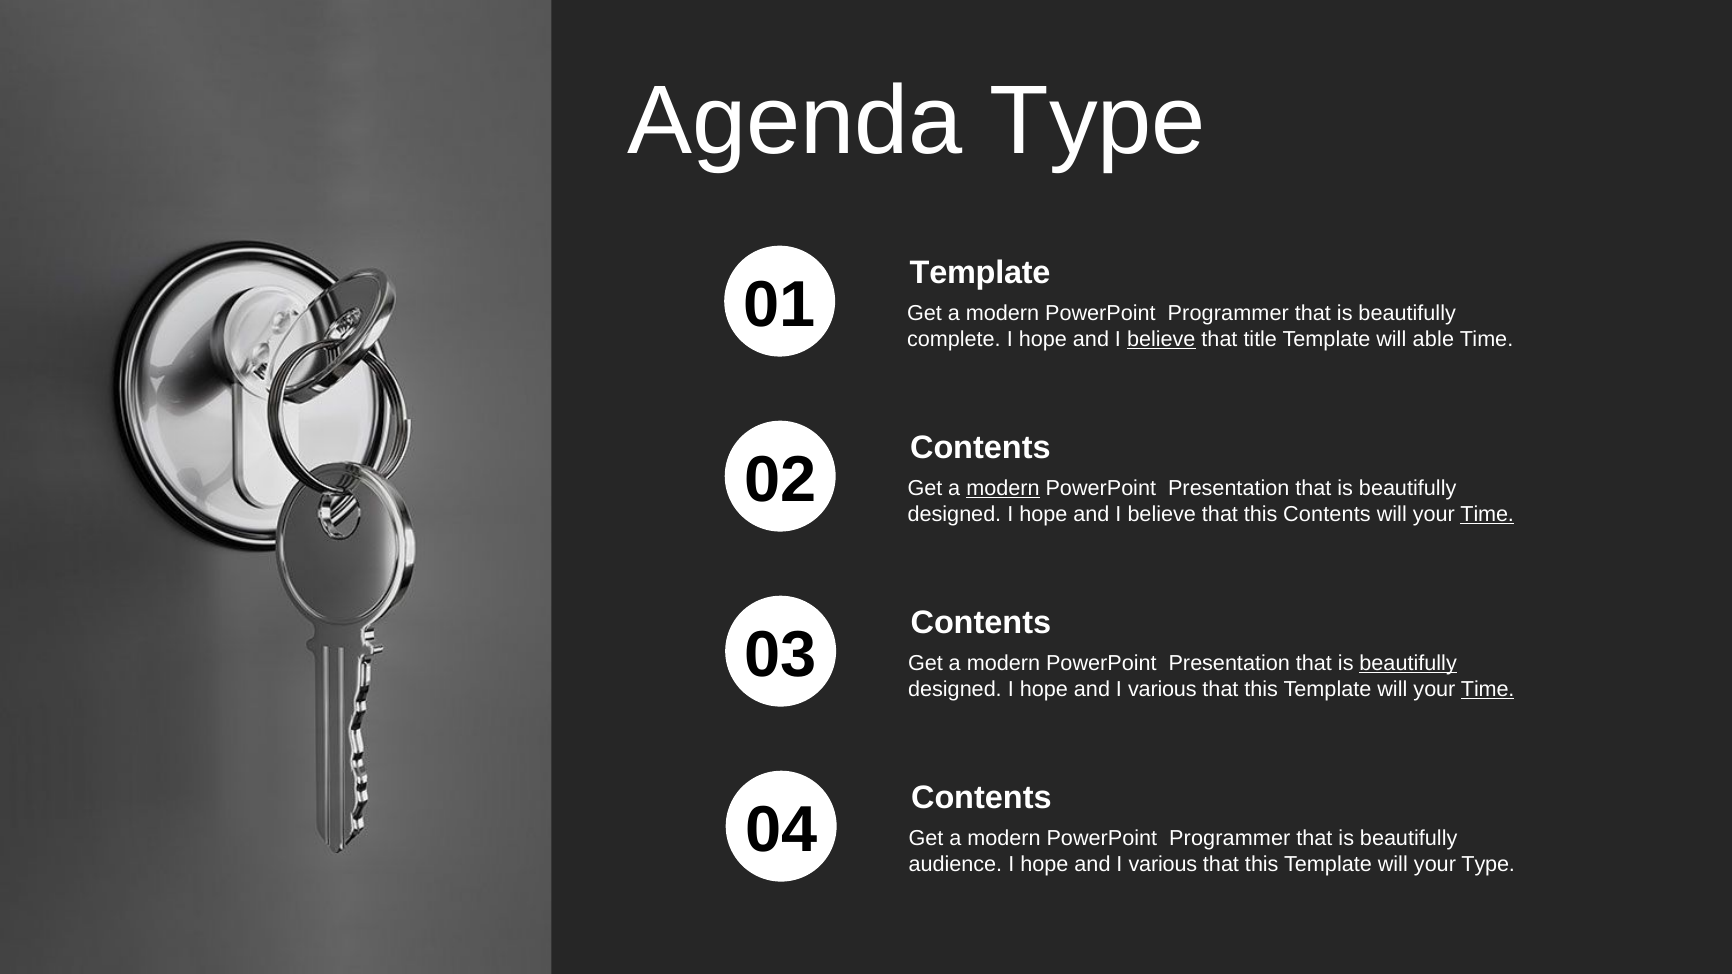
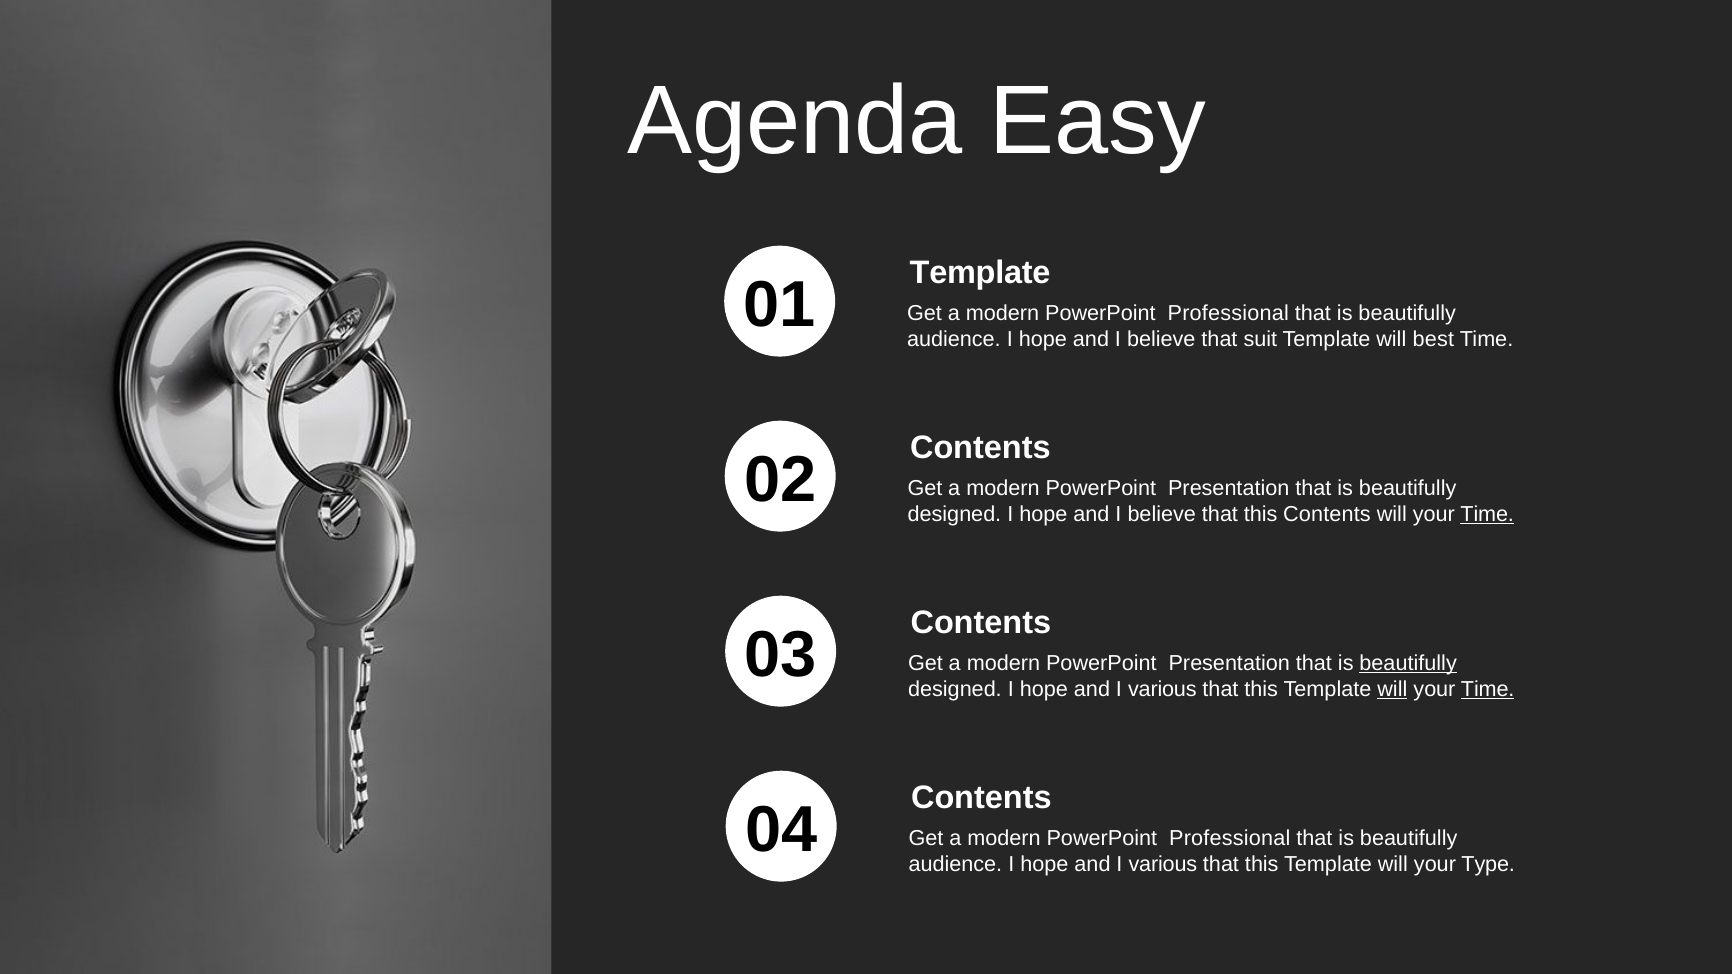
Agenda Type: Type -> Easy (1098, 121)
Programmer: Programmer -> Professional (1228, 313)
complete: complete -> audience (954, 339)
believe underline: present -> none (1161, 339)
title: title -> suit (1260, 339)
able: able -> best (1433, 339)
modern underline: present -> none (1003, 488)
will underline: none -> present (1392, 689)
Programmer: Programmer -> Professional (1230, 838)
